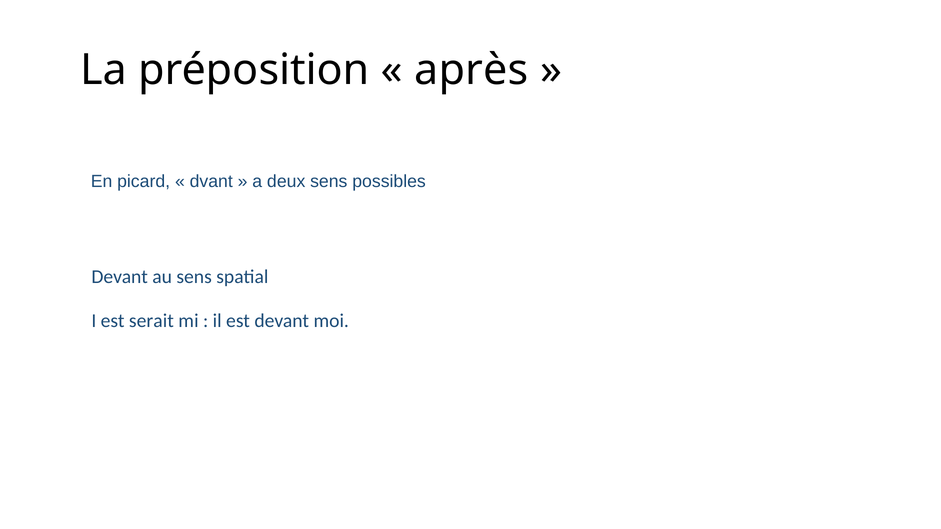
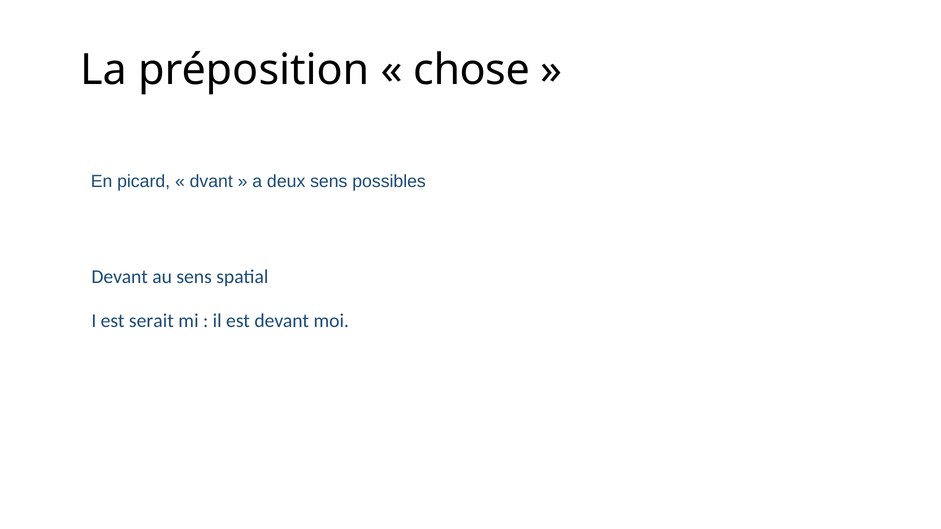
après: après -> chose (472, 70)
